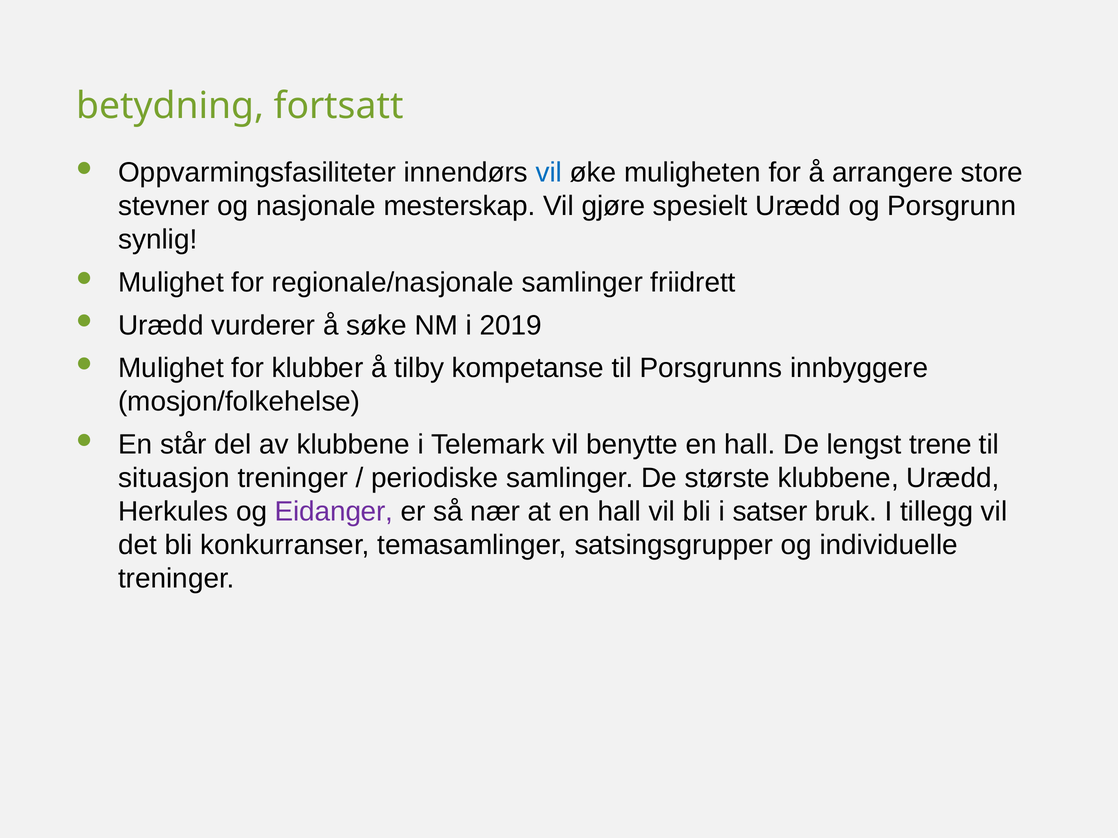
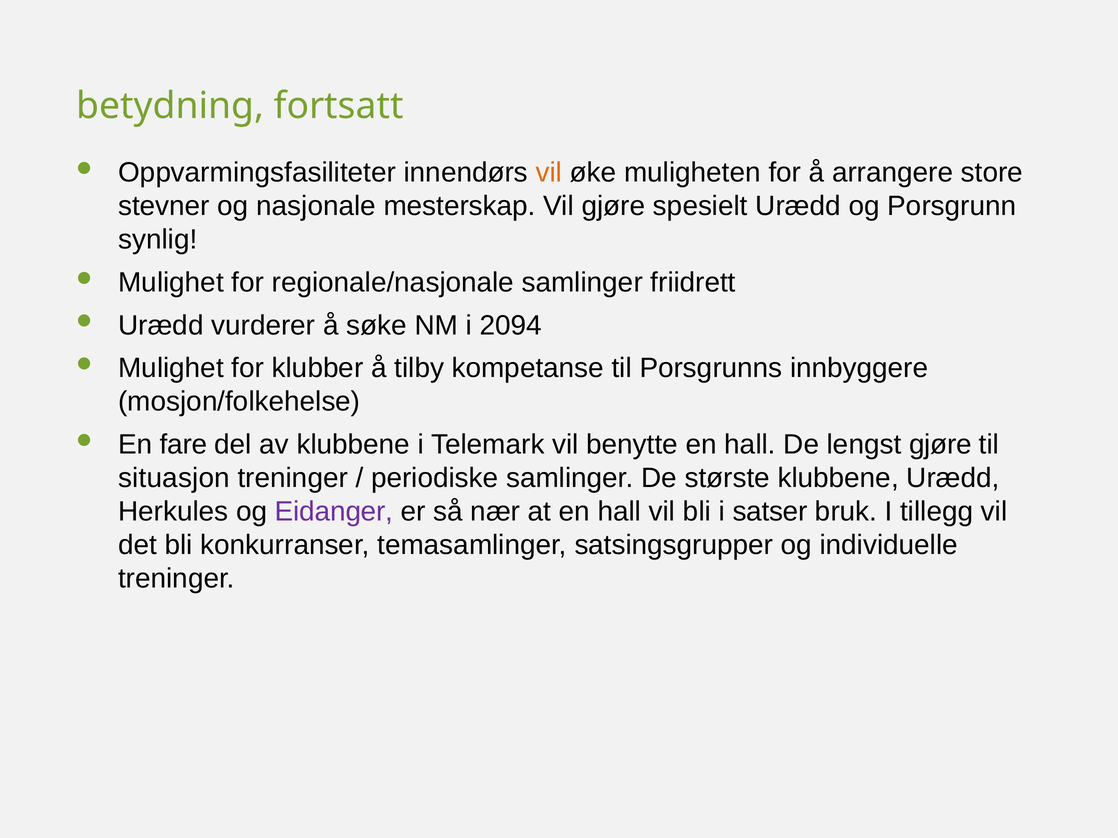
vil colour: blue -> orange (549, 173)
2019: 2019 -> 2094 (511, 326)
står: står -> fare (184, 445)
lengst trene: trene -> gjøre (940, 445)
